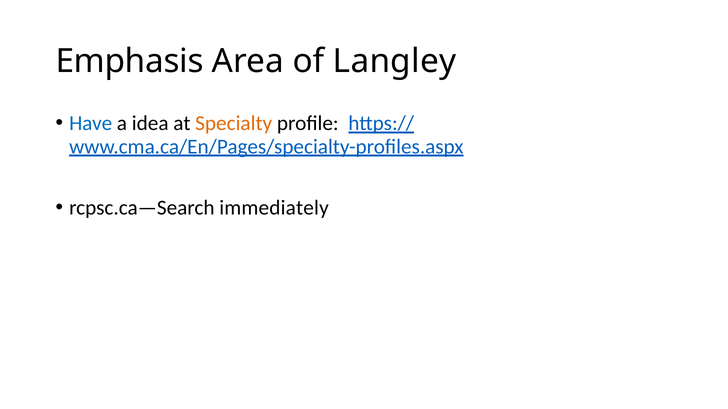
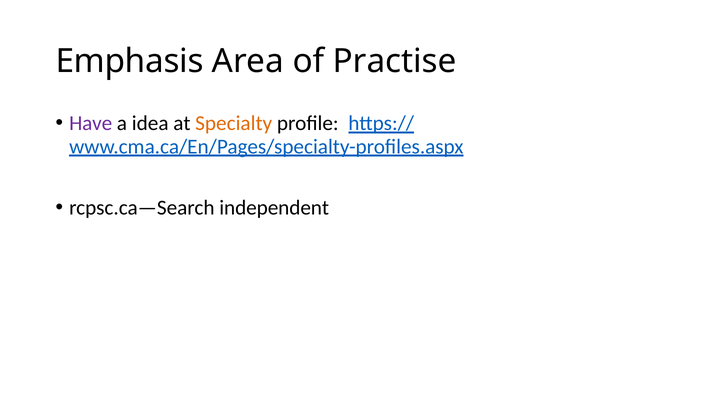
Langley: Langley -> Practise (395, 61)
Have colour: blue -> purple (91, 123)
immediately: immediately -> independent (274, 208)
